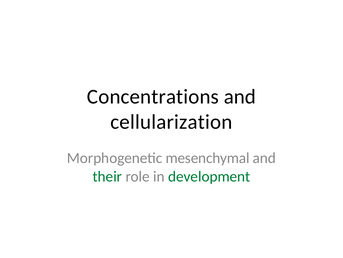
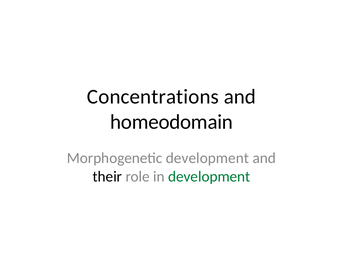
cellularization: cellularization -> homeodomain (172, 122)
Morphogenetic mesenchymal: mesenchymal -> development (207, 158)
their colour: green -> black (107, 176)
